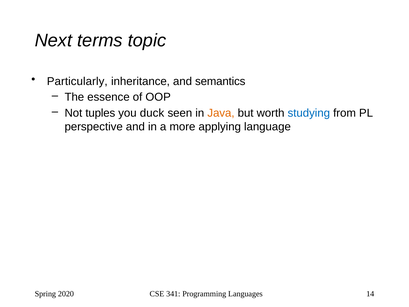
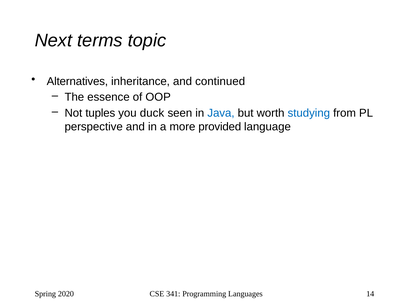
Particularly: Particularly -> Alternatives (77, 81)
semantics: semantics -> continued (220, 81)
Java colour: orange -> blue (221, 113)
applying: applying -> provided (220, 127)
